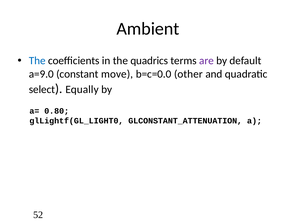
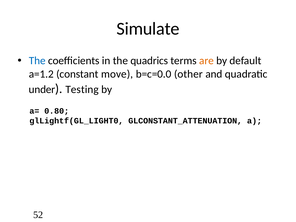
Ambient: Ambient -> Simulate (148, 29)
are colour: purple -> orange (206, 61)
a=9.0: a=9.0 -> a=1.2 (41, 74)
select: select -> under (42, 89)
Equally: Equally -> Testing (82, 89)
